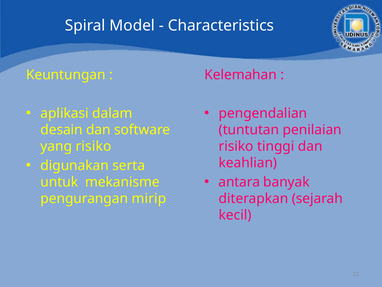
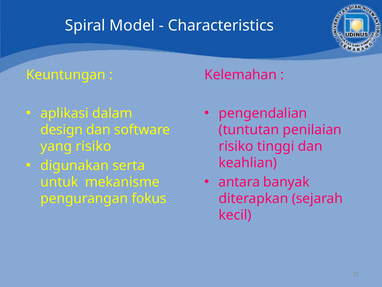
desain: desain -> design (62, 130)
mirip: mirip -> fokus (149, 198)
